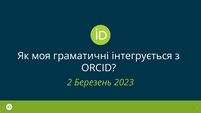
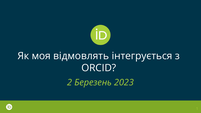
граматичні: граматичні -> відмовлять (81, 56)
